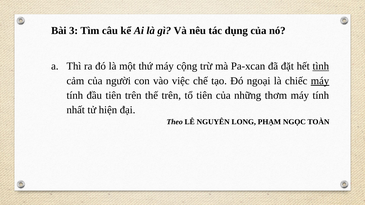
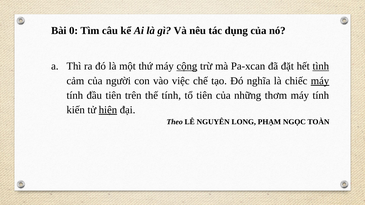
3: 3 -> 0 (74, 31)
cộng underline: none -> present (187, 66)
ngoại: ngoại -> nghĩa (259, 81)
thế trên: trên -> tính (171, 95)
nhất: nhất -> kiến (76, 110)
hiện underline: none -> present (108, 110)
